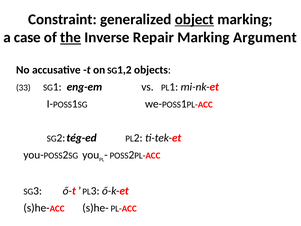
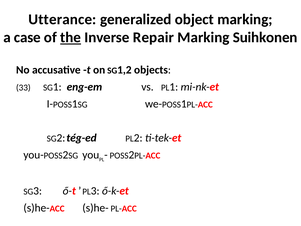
Constraint: Constraint -> Utterance (62, 19)
object underline: present -> none (194, 19)
Argument: Argument -> Suihkonen (265, 37)
